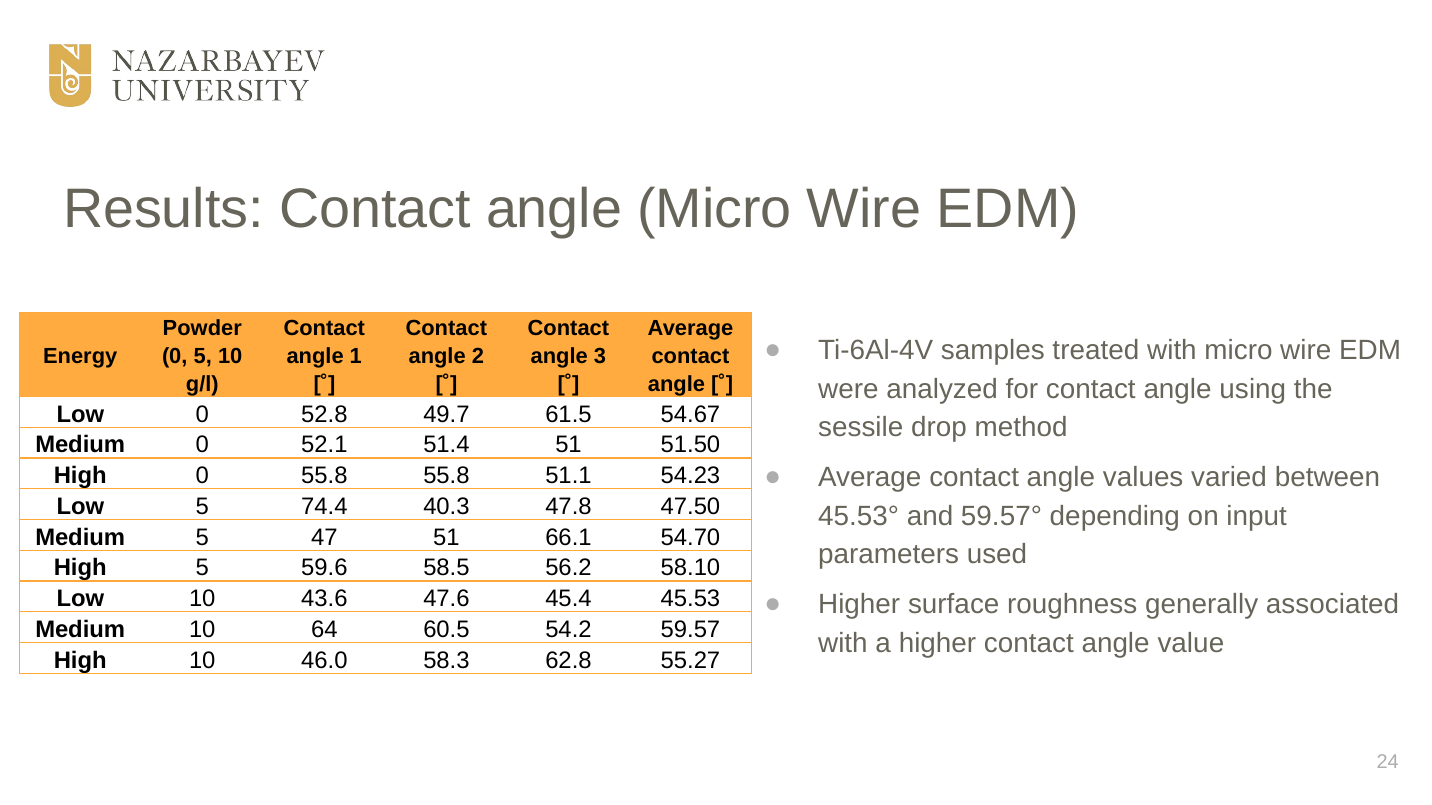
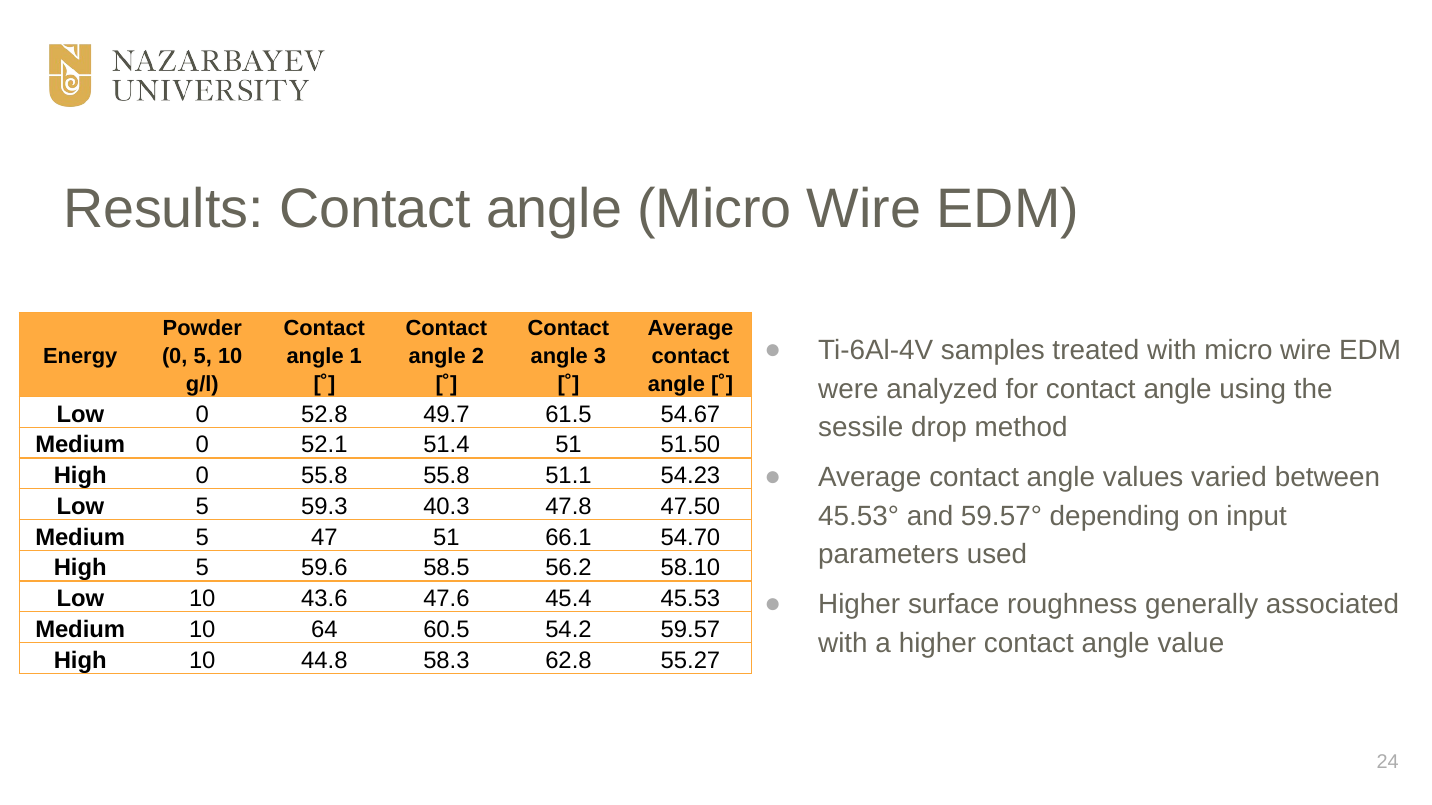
74.4: 74.4 -> 59.3 (324, 507)
46.0: 46.0 -> 44.8 (324, 661)
